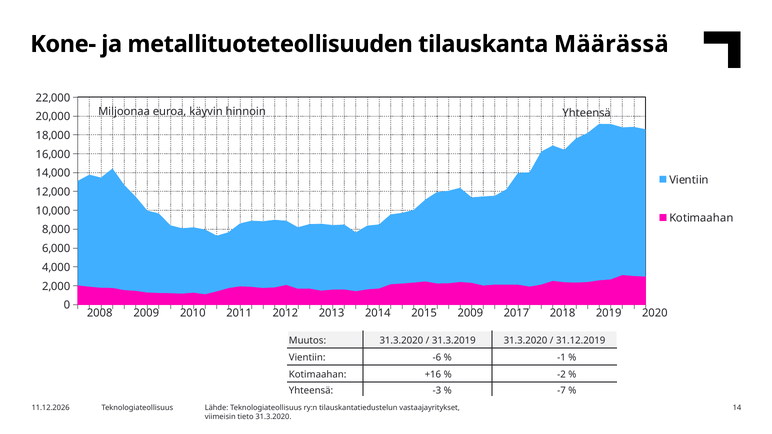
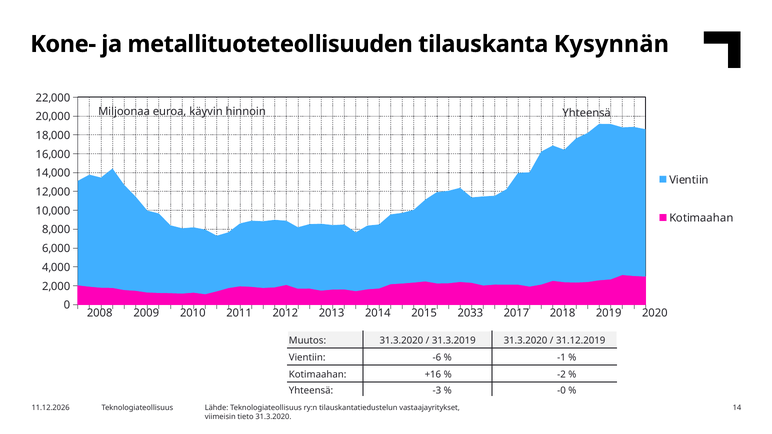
Määrässä: Määrässä -> Kysynnän (611, 44)
2015 2009: 2009 -> 2033 (470, 313)
-7: -7 -> -0 (562, 391)
